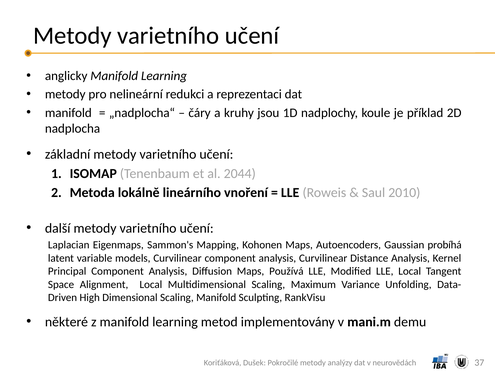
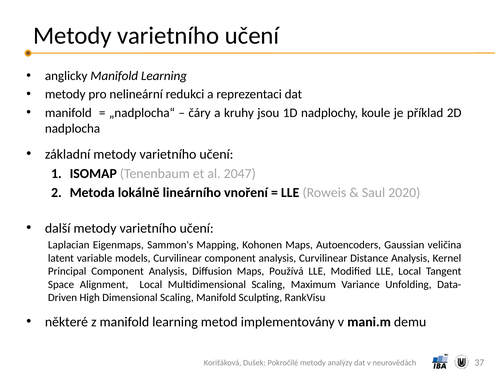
2044: 2044 -> 2047 (240, 174)
2010: 2010 -> 2020 (404, 193)
probíhá: probíhá -> veličina (445, 245)
